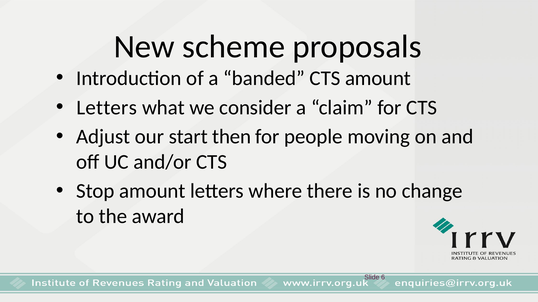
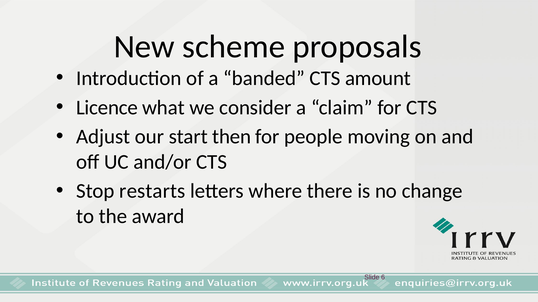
Letters: Letters -> Licence (107, 108)
Stop amount: amount -> restarts (152, 191)
